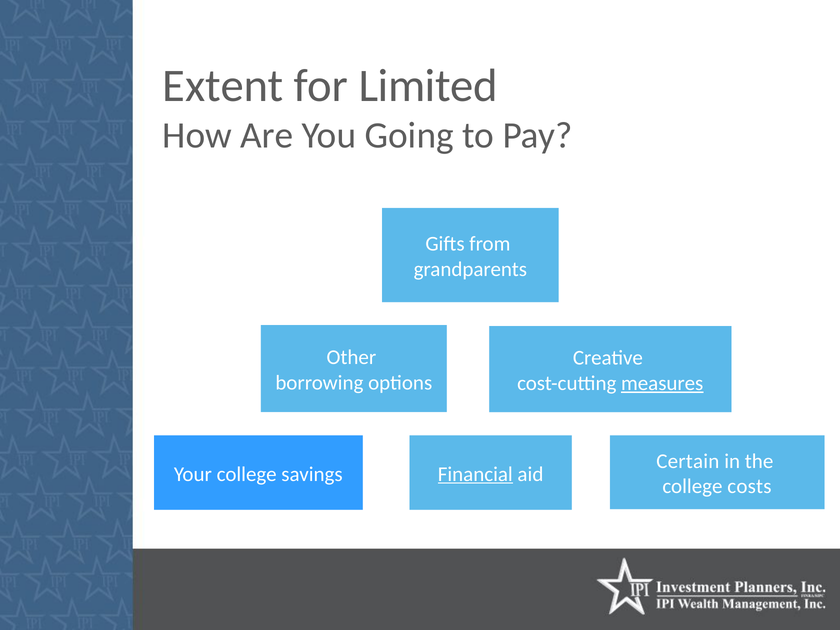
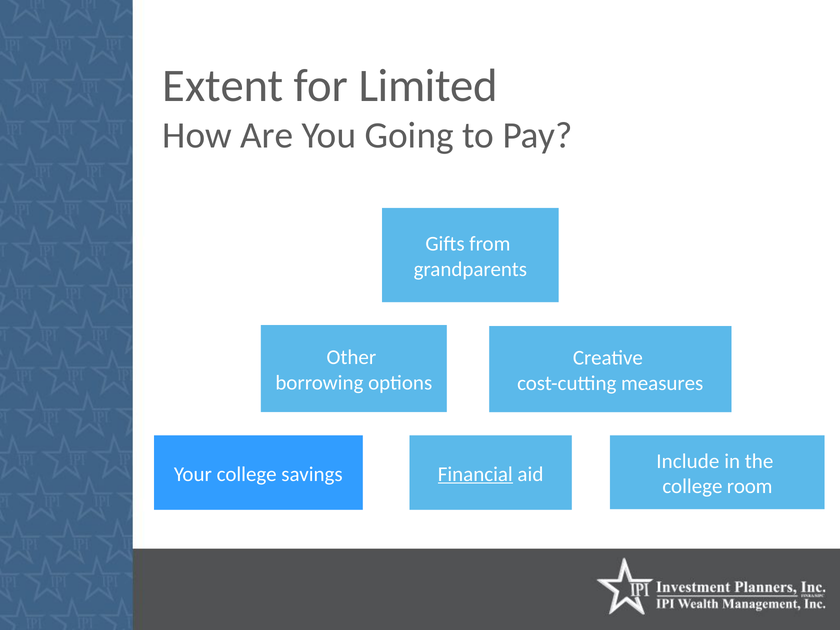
measures underline: present -> none (662, 383)
Certain: Certain -> Include (688, 461)
costs: costs -> room (750, 486)
